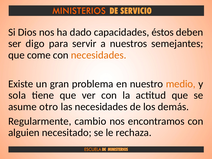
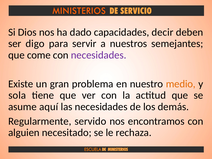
éstos: éstos -> decir (163, 32)
necesidades colour: orange -> purple (99, 55)
otro: otro -> aquí (49, 107)
cambio: cambio -> servido (90, 121)
